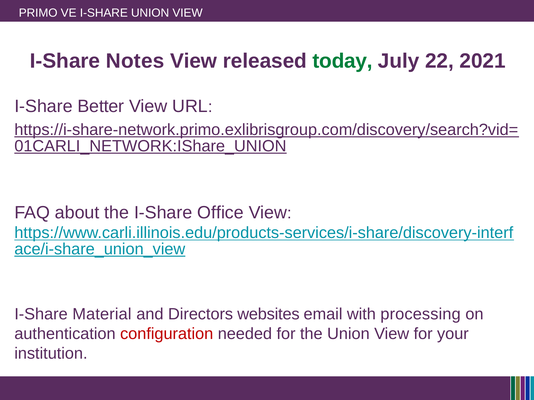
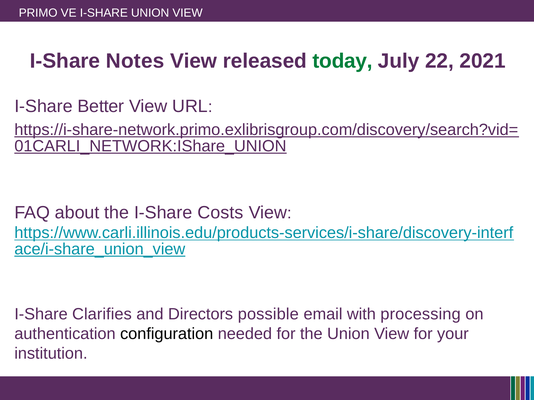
Office: Office -> Costs (220, 213)
Material: Material -> Clarifies (102, 315)
websites: websites -> possible (268, 315)
configuration colour: red -> black (167, 334)
